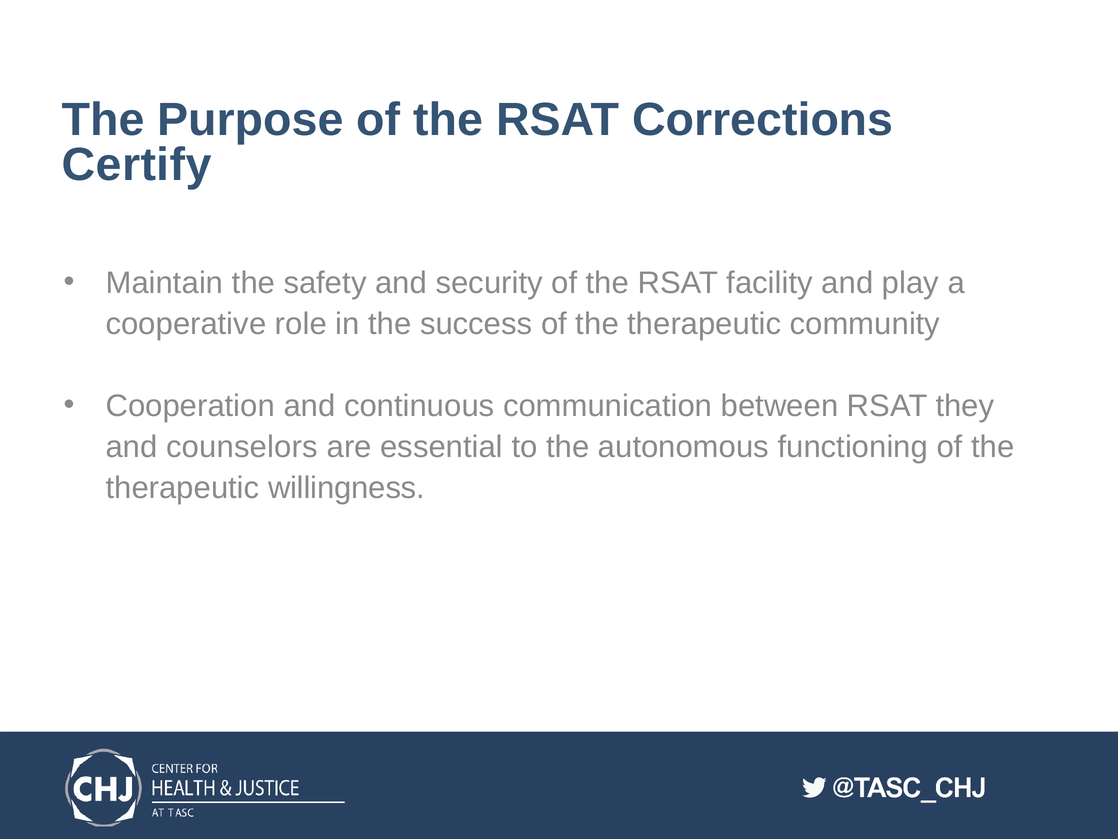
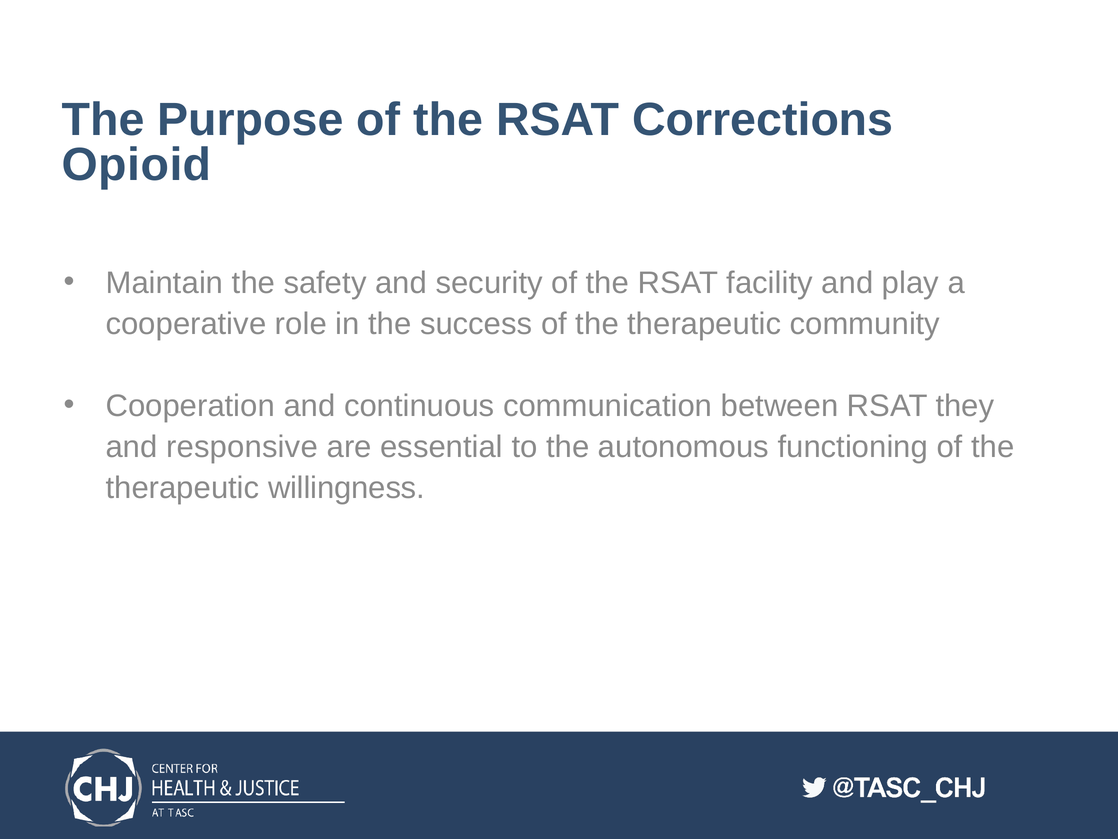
Certify: Certify -> Opioid (137, 165)
counselors: counselors -> responsive (242, 447)
